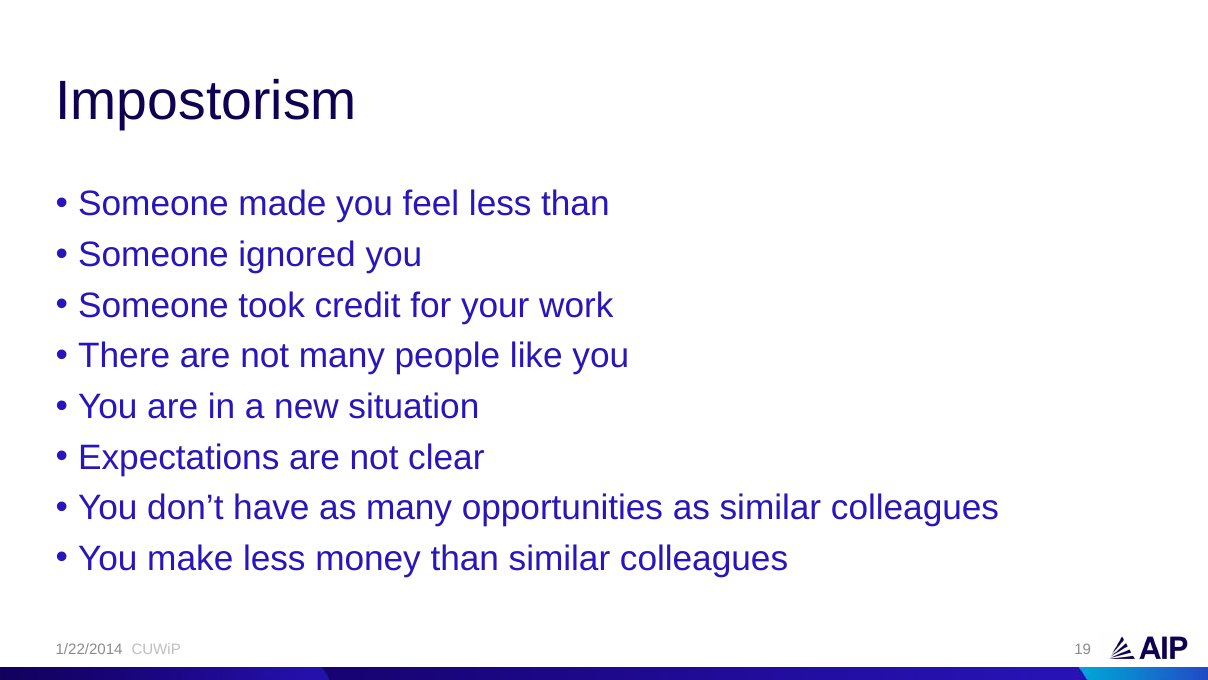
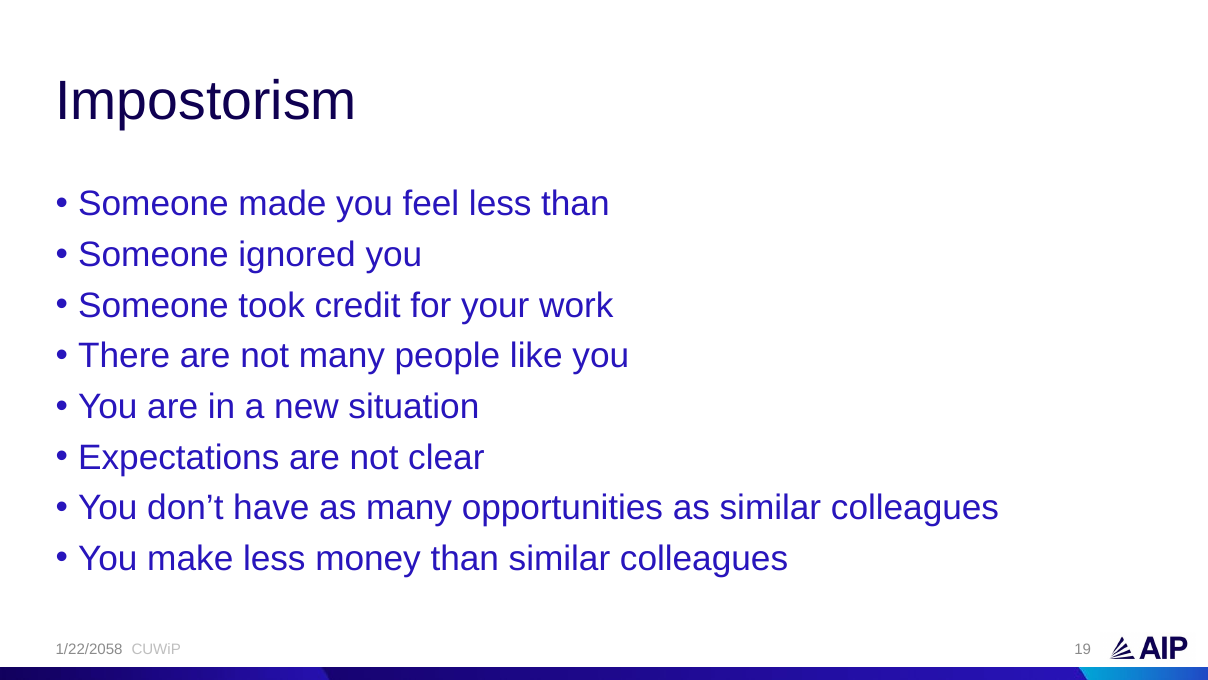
1/22/2014: 1/22/2014 -> 1/22/2058 (89, 649)
